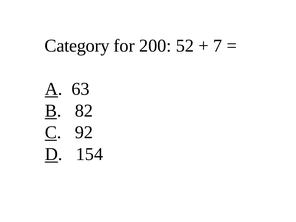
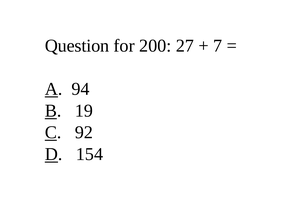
Category: Category -> Question (77, 46)
52: 52 -> 27 (185, 46)
63: 63 -> 94 (80, 89)
82: 82 -> 19 (84, 111)
